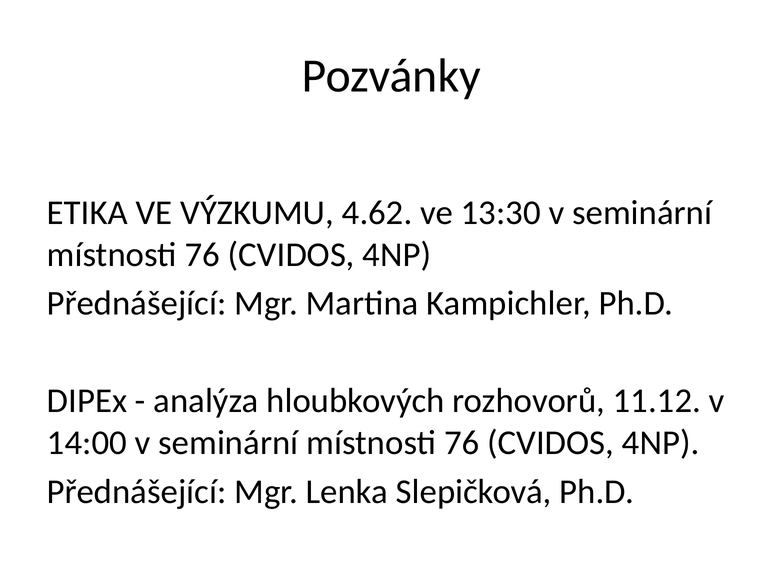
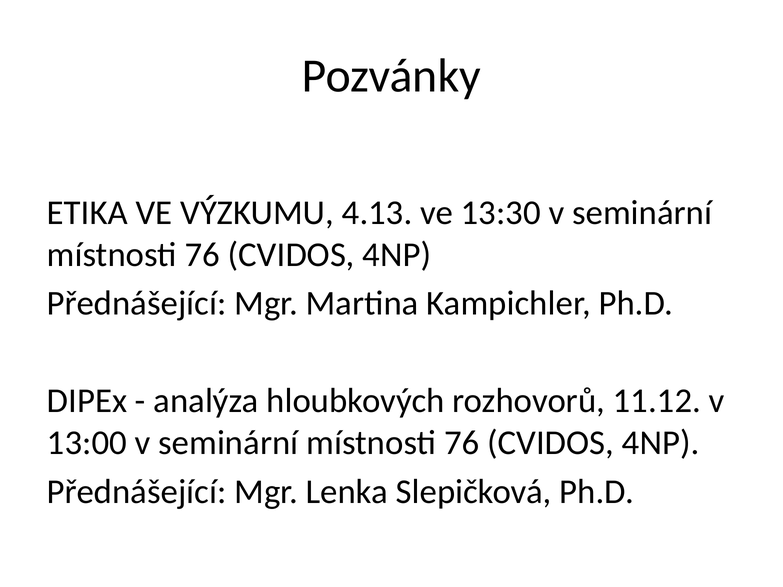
4.62: 4.62 -> 4.13 (377, 213)
14:00: 14:00 -> 13:00 (87, 443)
